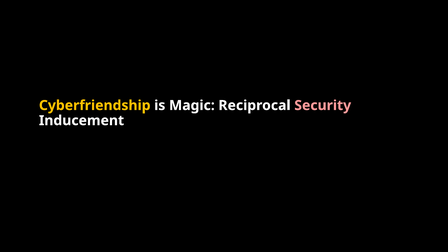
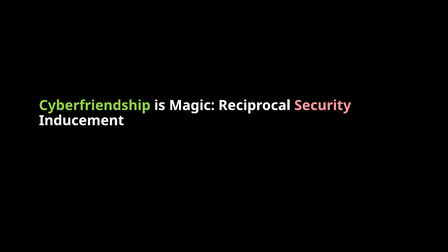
Cyberfriendship colour: yellow -> light green (95, 105)
